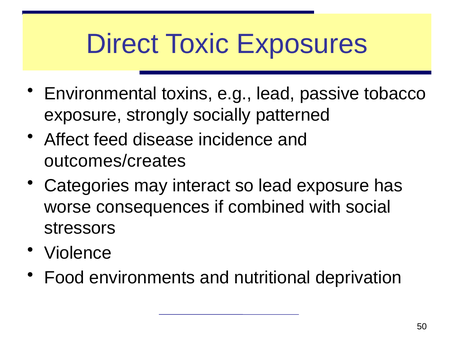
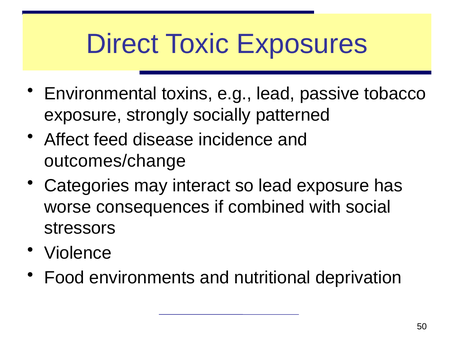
outcomes/creates: outcomes/creates -> outcomes/change (115, 161)
